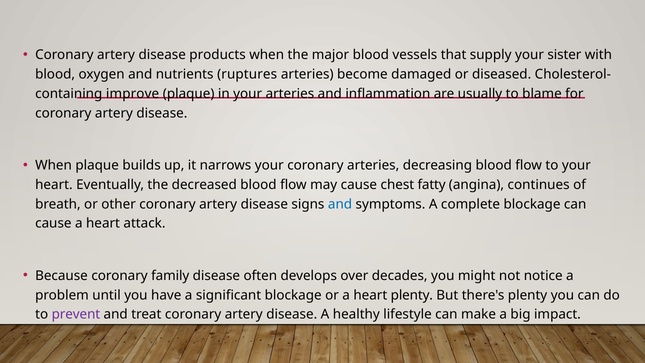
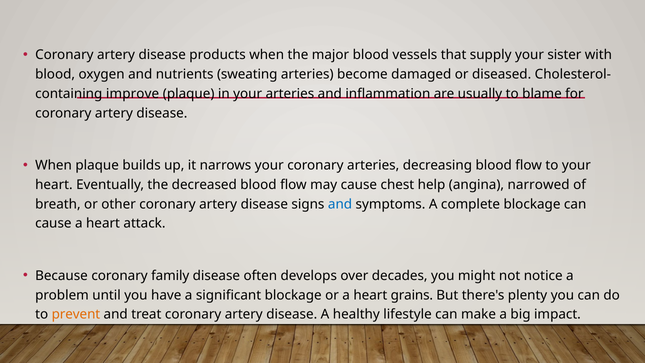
ruptures: ruptures -> sweating (247, 74)
fatty: fatty -> help (432, 185)
continues: continues -> narrowed (539, 185)
heart plenty: plenty -> grains (412, 295)
prevent colour: purple -> orange (76, 314)
